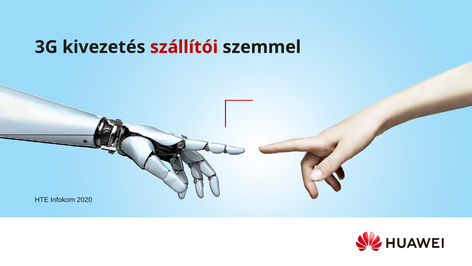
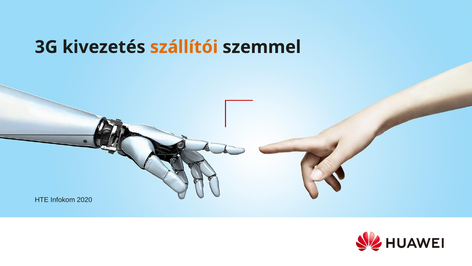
szállítói colour: red -> orange (184, 47)
